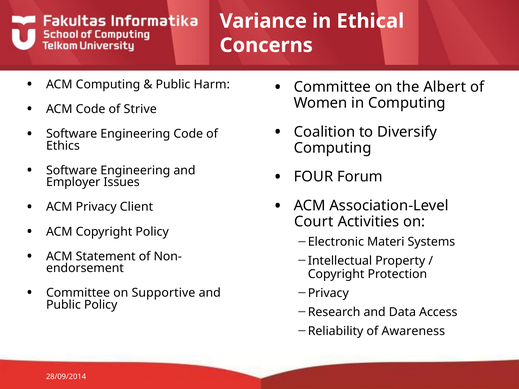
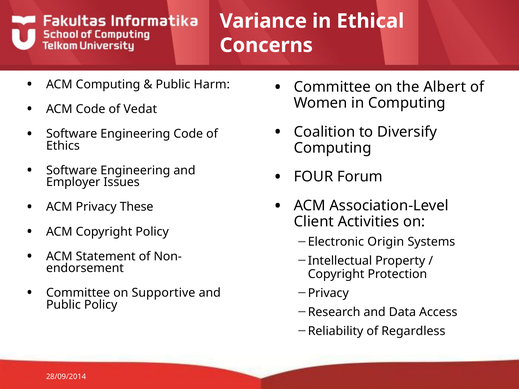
Strive: Strive -> Vedat (140, 109)
Client: Client -> These (137, 207)
Court: Court -> Client (314, 222)
Materi: Materi -> Origin (386, 242)
Awareness: Awareness -> Regardless (413, 331)
